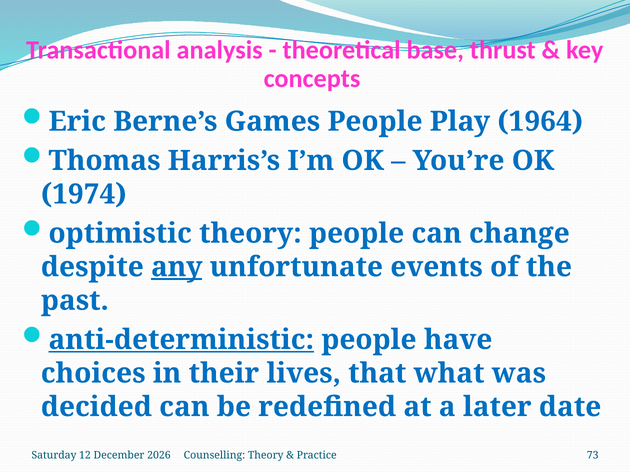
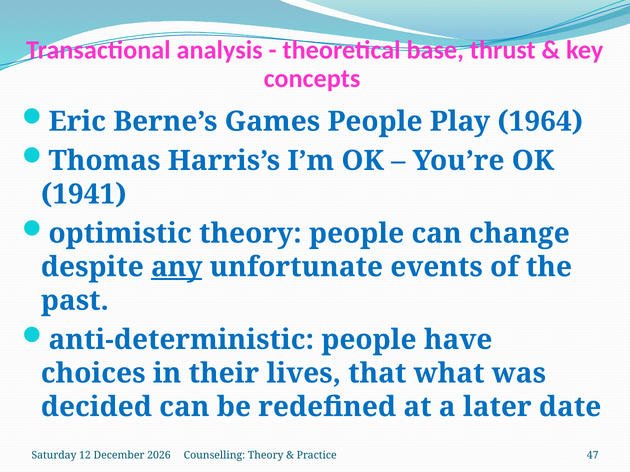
1974: 1974 -> 1941 (84, 194)
anti-deterministic underline: present -> none (181, 340)
73: 73 -> 47 (593, 456)
